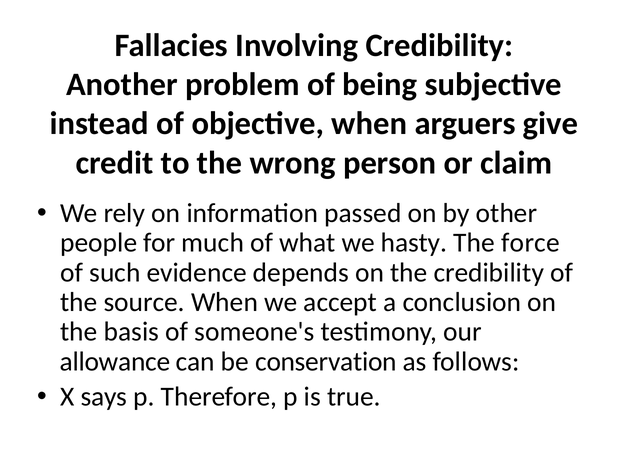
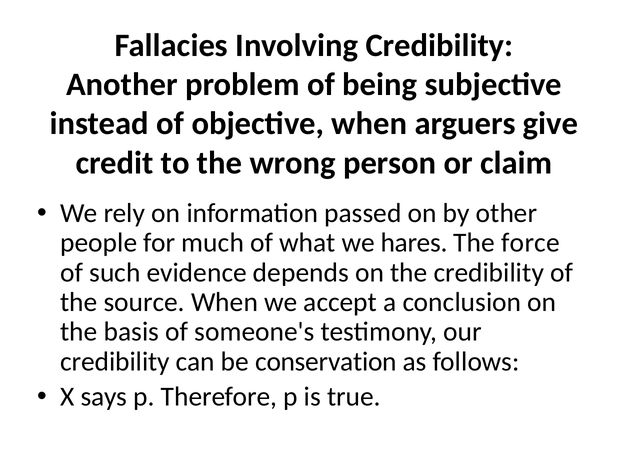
hasty: hasty -> hares (414, 243)
allowance: allowance -> credibility (115, 362)
